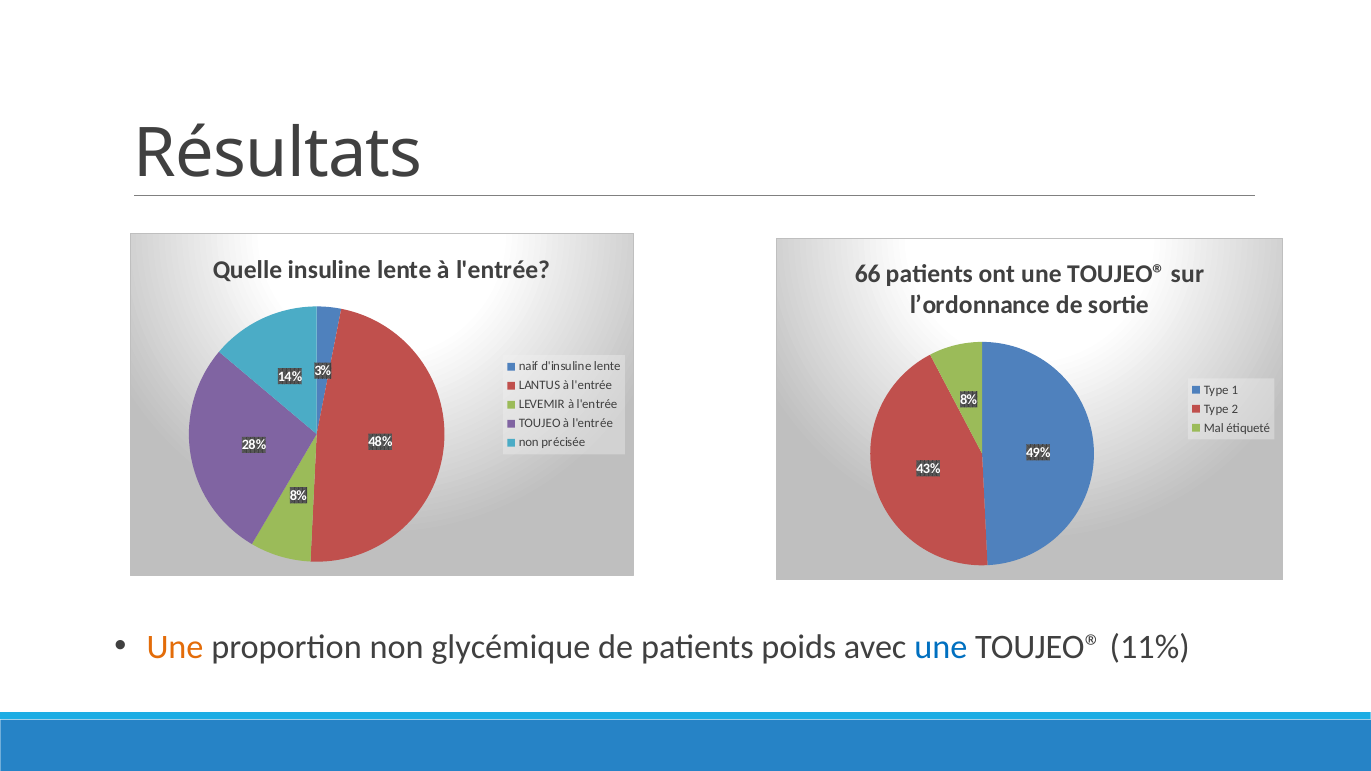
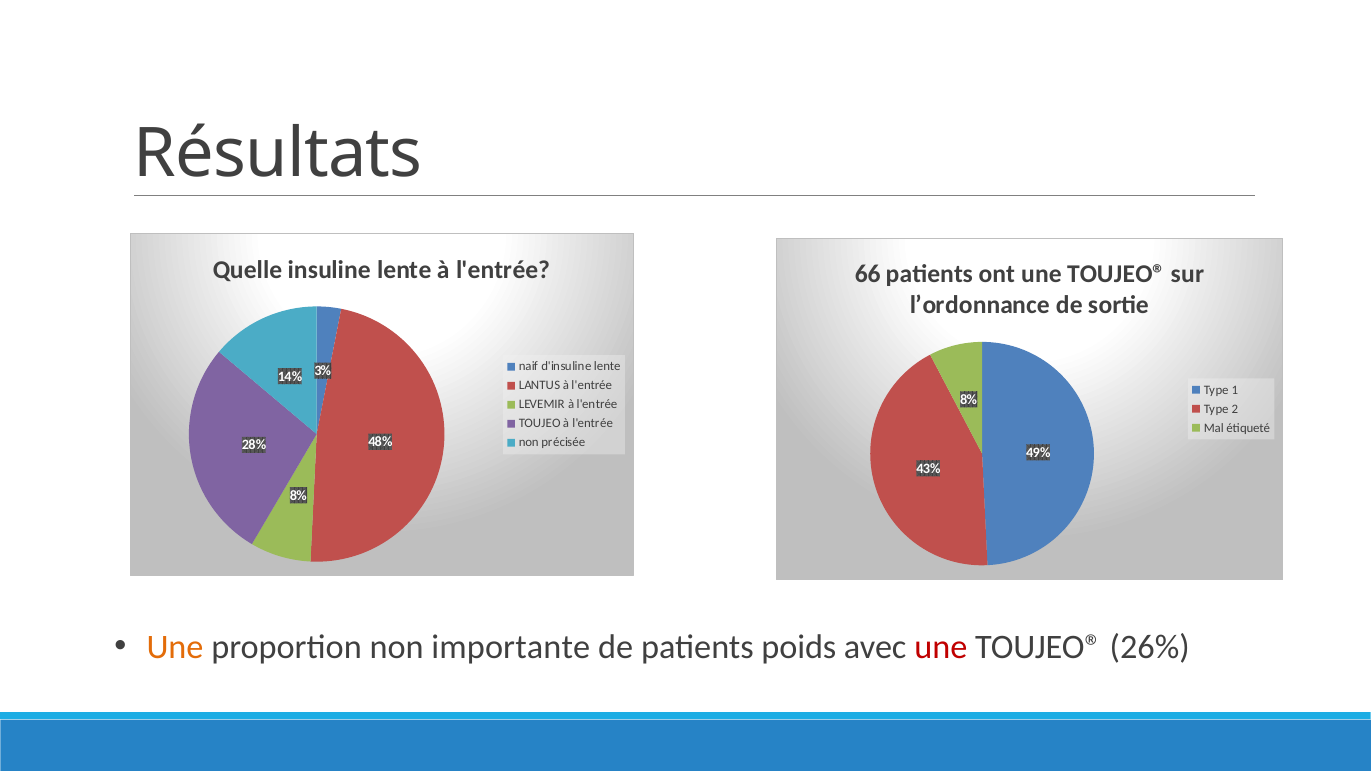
glycémique: glycémique -> importante (511, 647)
une colour: blue -> red (941, 647)
11%: 11% -> 26% (1150, 647)
